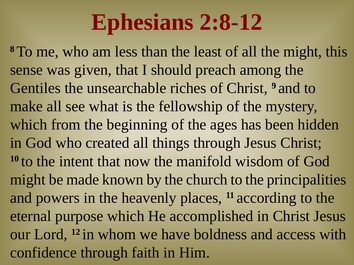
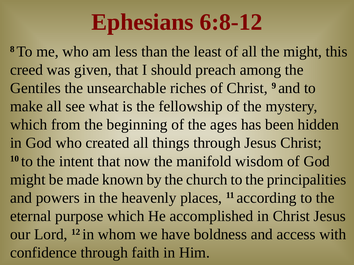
2:8-12: 2:8-12 -> 6:8-12 (231, 22)
sense: sense -> creed (26, 70)
